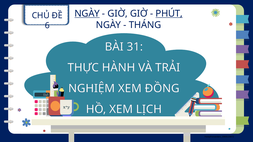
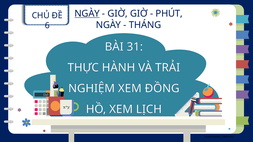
PHÚT underline: present -> none (169, 14)
